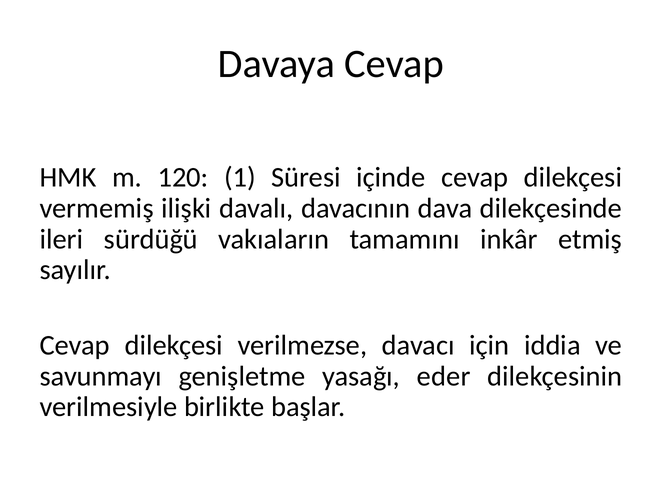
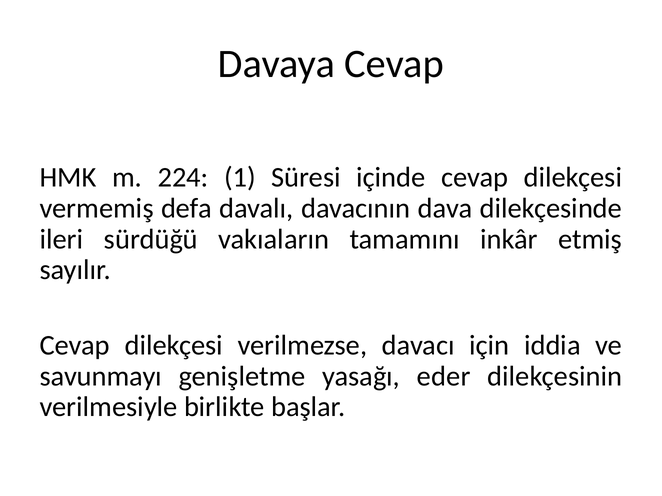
120: 120 -> 224 (183, 178)
ilişki: ilişki -> defa (187, 209)
